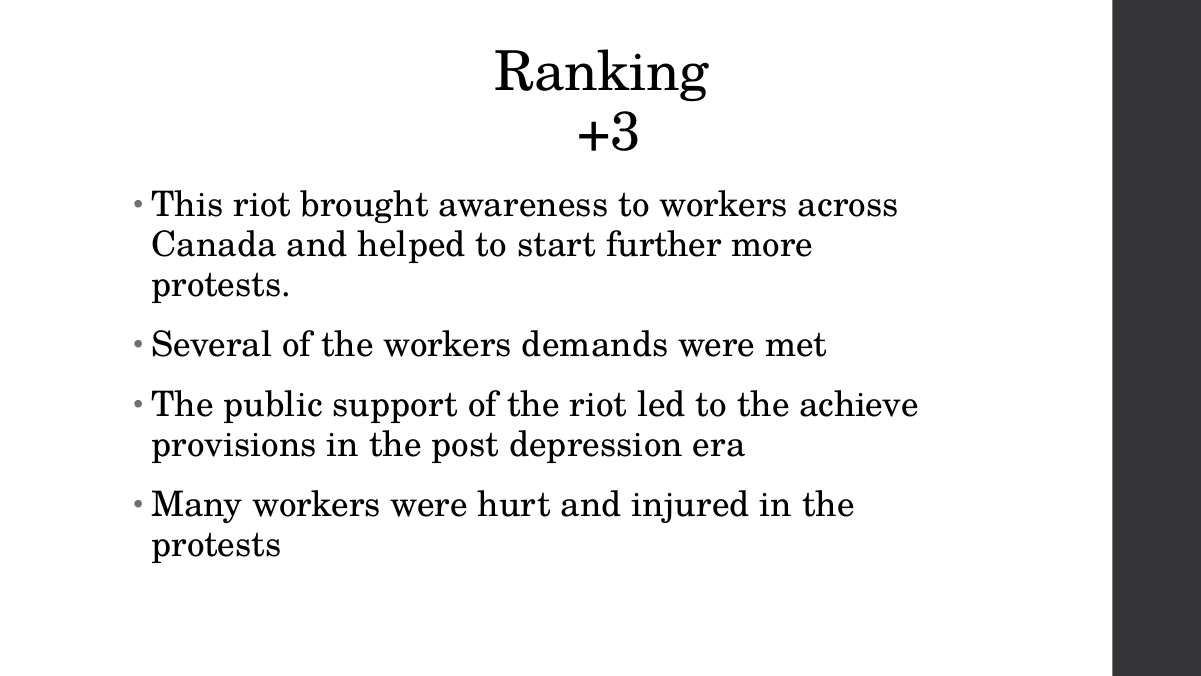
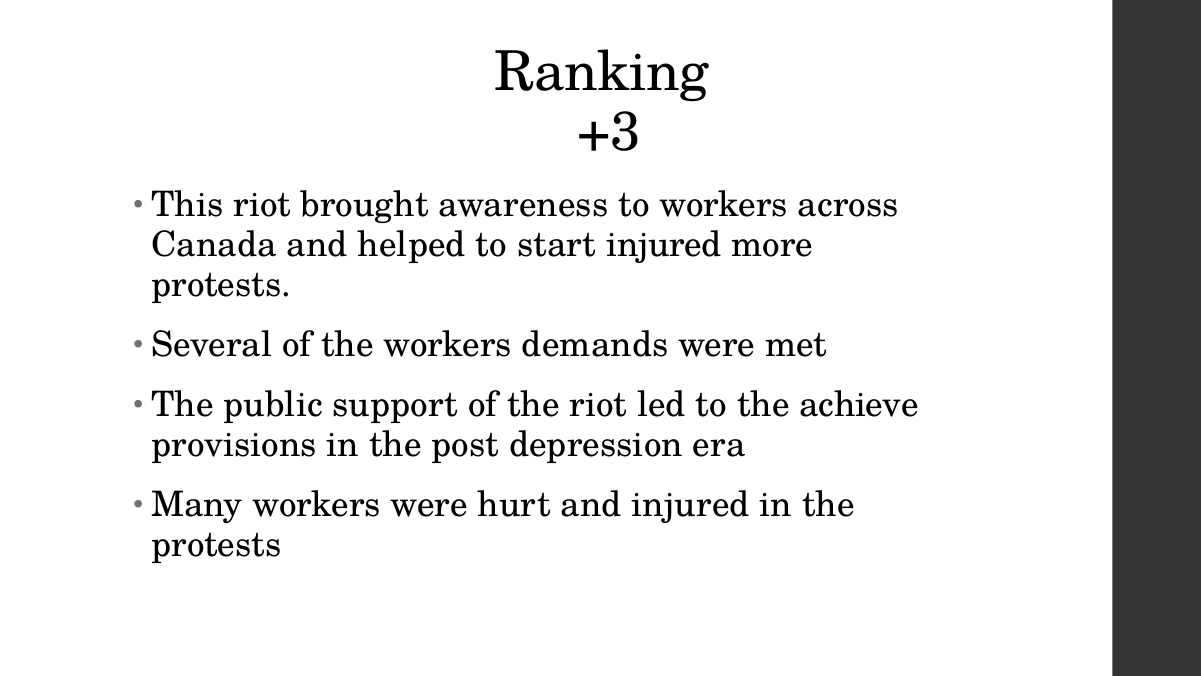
start further: further -> injured (664, 245)
